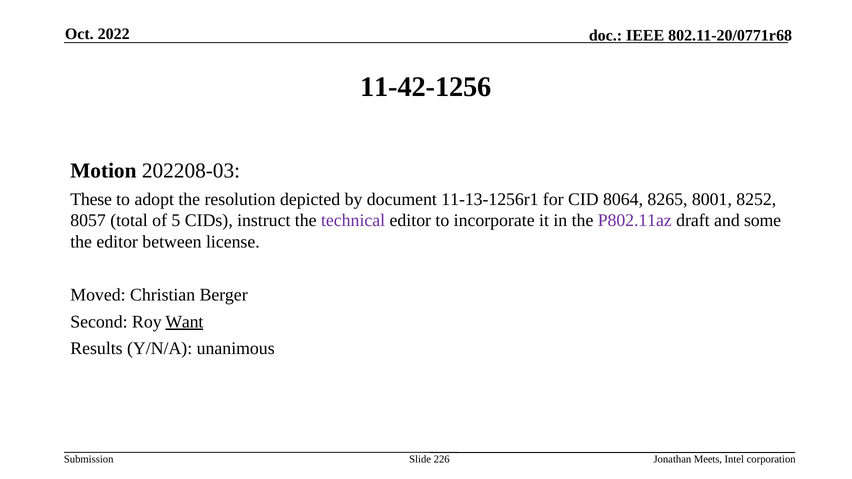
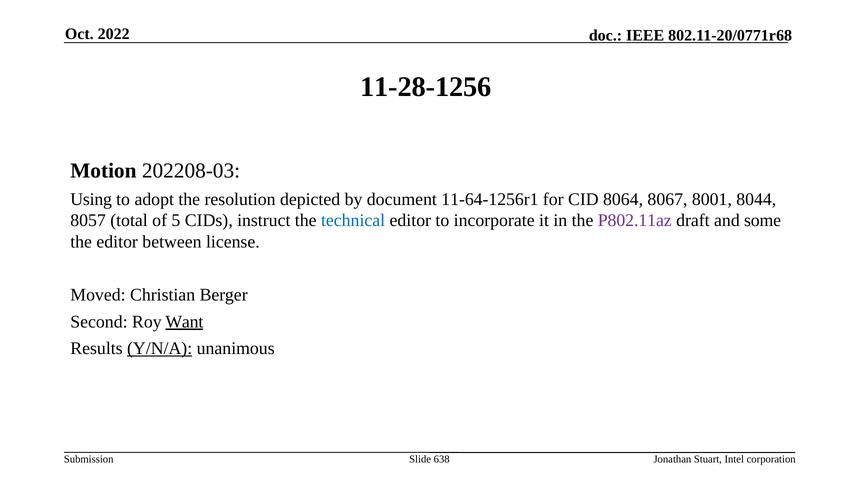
11-42-1256: 11-42-1256 -> 11-28-1256 (426, 87)
These: These -> Using (91, 199)
11-13-1256r1: 11-13-1256r1 -> 11-64-1256r1 (490, 199)
8265: 8265 -> 8067 (667, 199)
8252: 8252 -> 8044 (756, 199)
technical colour: purple -> blue (353, 221)
Y/N/A underline: none -> present (160, 348)
226: 226 -> 638 (442, 460)
Meets: Meets -> Stuart (708, 460)
